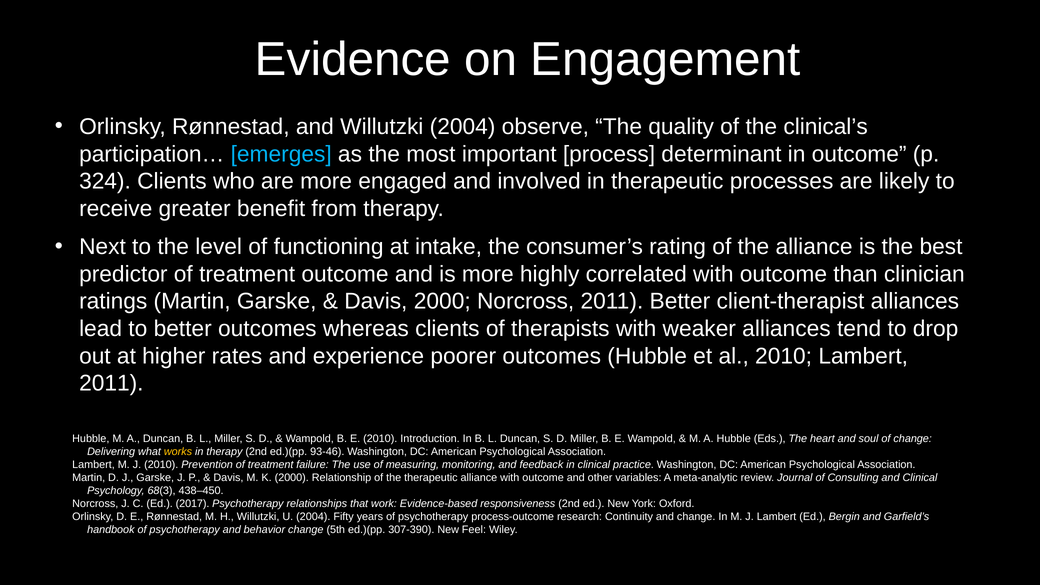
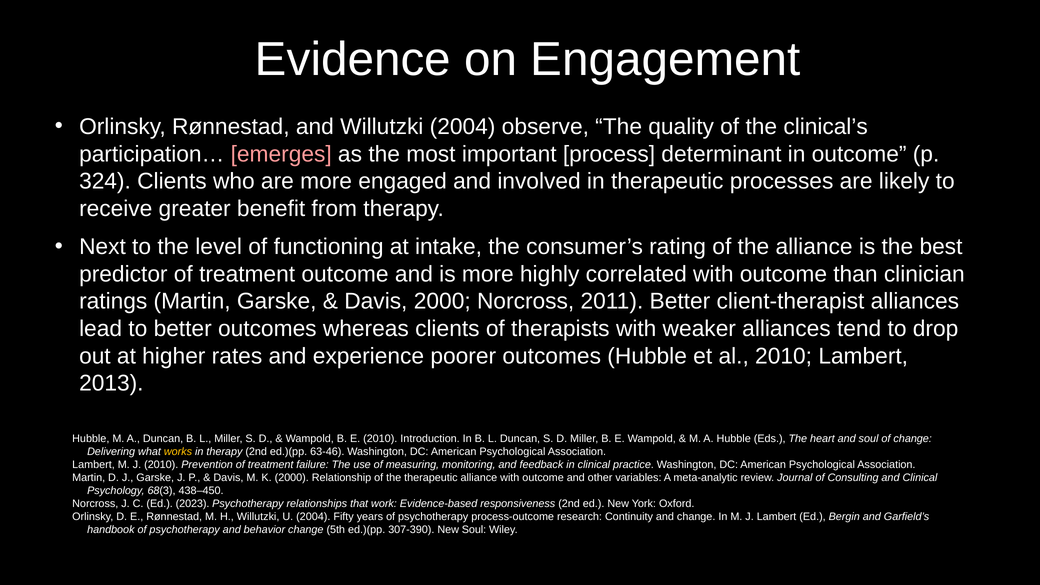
emerges colour: light blue -> pink (281, 154)
2011: 2011 -> 2013 (111, 383)
93-46: 93-46 -> 63-46 (327, 452)
2017: 2017 -> 2023 (193, 504)
New Feel: Feel -> Soul (474, 530)
